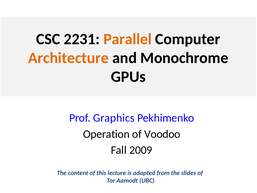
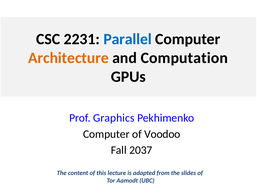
Parallel colour: orange -> blue (128, 39)
Monochrome: Monochrome -> Computation (184, 58)
Operation: Operation -> Computer (106, 134)
2009: 2009 -> 2037 (141, 150)
